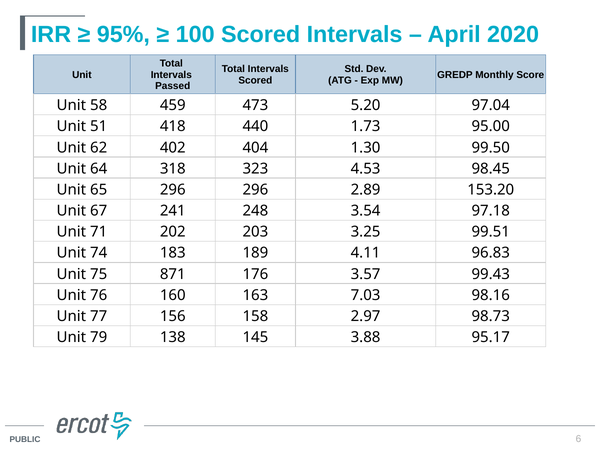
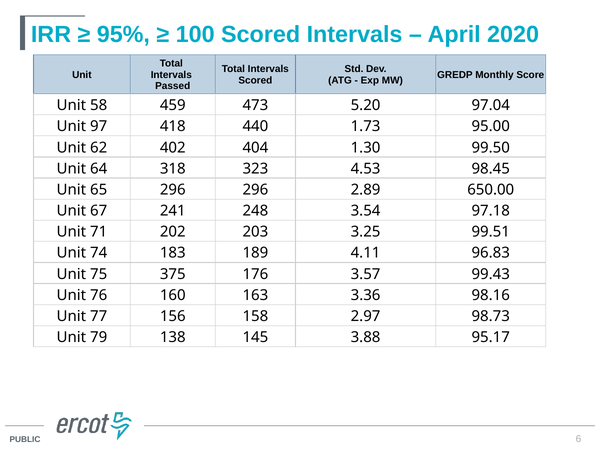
51: 51 -> 97 (99, 126)
153.20: 153.20 -> 650.00 (491, 190)
871: 871 -> 375 (173, 274)
7.03: 7.03 -> 3.36 (366, 295)
